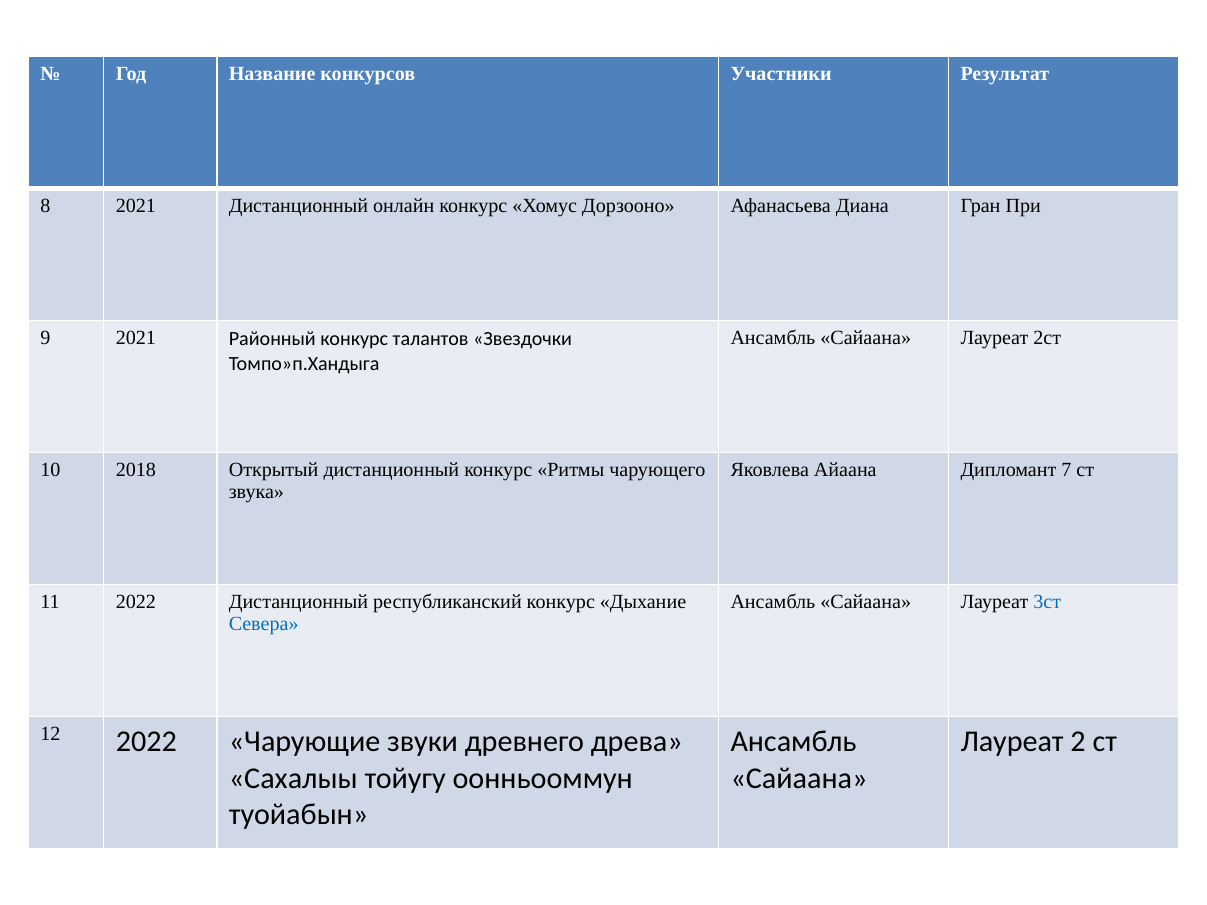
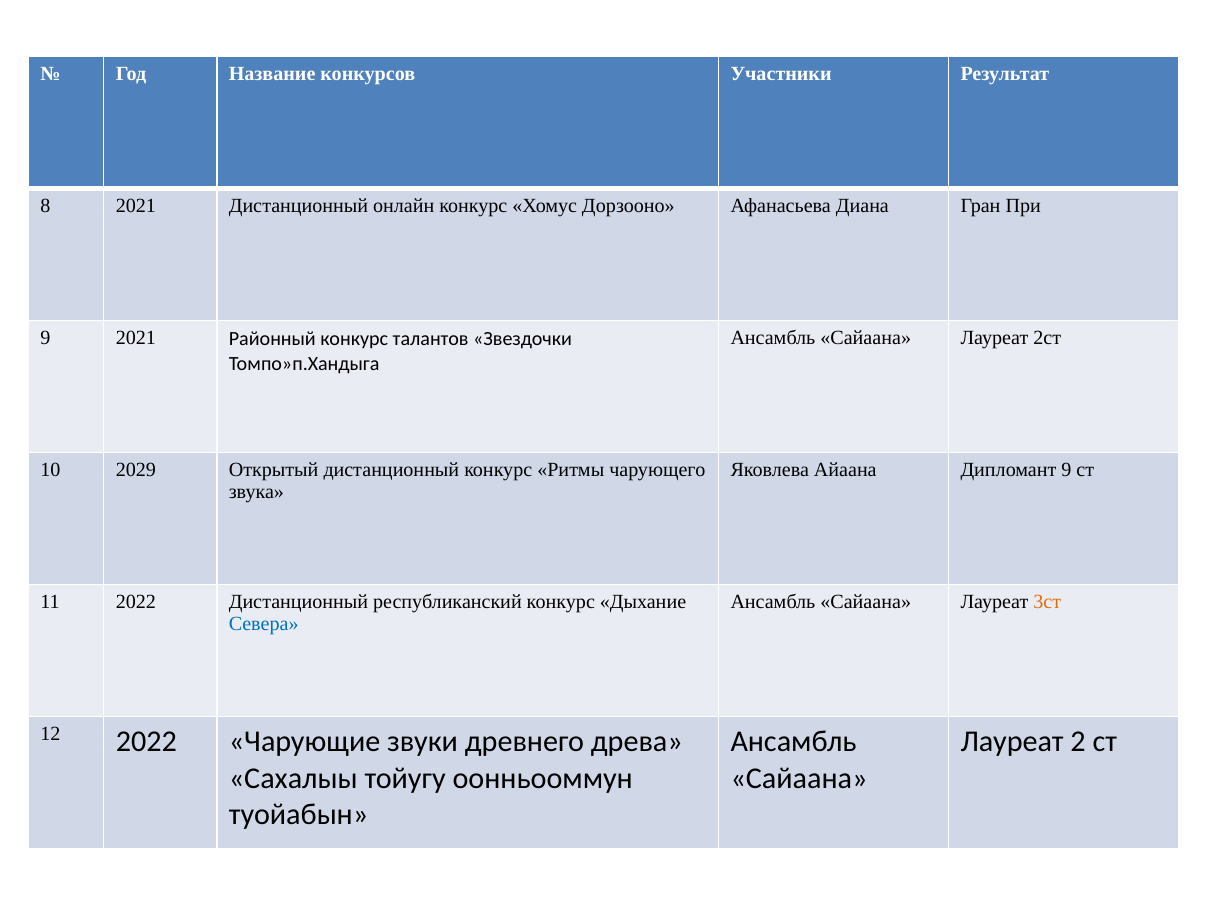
2018: 2018 -> 2029 (136, 470)
Дипломант 7: 7 -> 9 (1066, 470)
3ст colour: blue -> orange (1047, 602)
